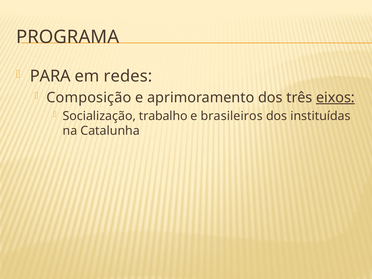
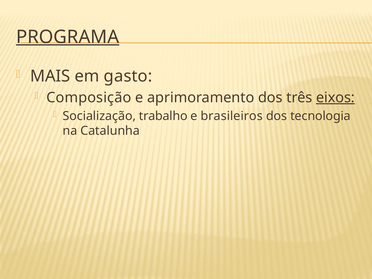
PROGRAMA underline: none -> present (68, 37)
PARA: PARA -> MAIS (50, 76)
redes: redes -> gasto (128, 76)
instituídas: instituídas -> tecnologia (321, 116)
